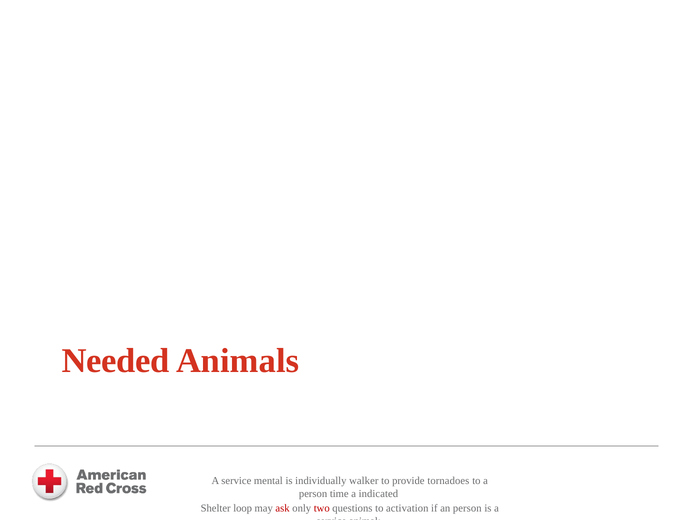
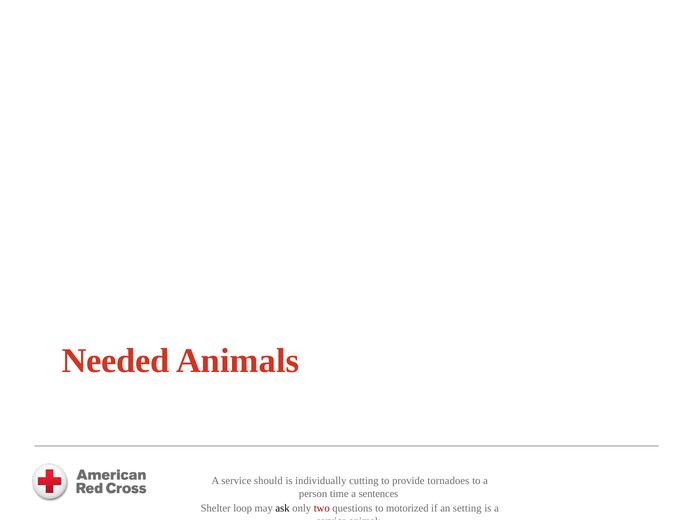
mental: mental -> should (268, 481)
walker: walker -> cutting (364, 481)
indicated: indicated -> sentences (379, 493)
ask colour: red -> black (283, 508)
activation: activation -> motorized (407, 508)
an person: person -> setting (467, 508)
